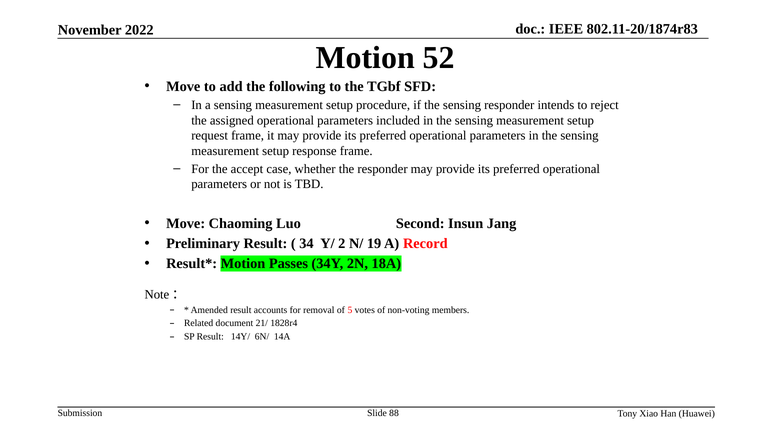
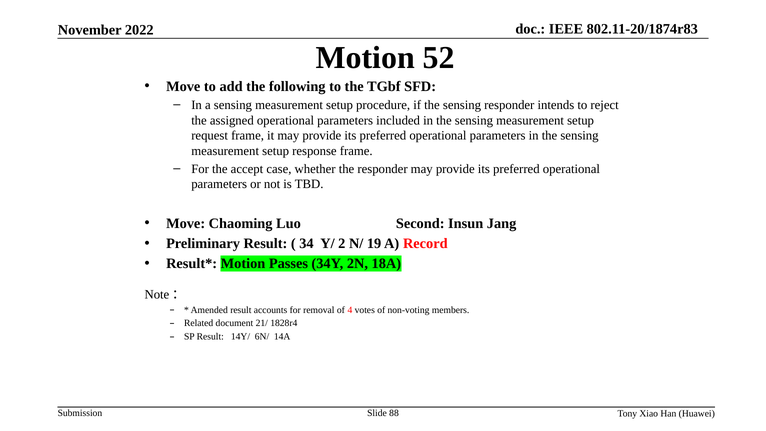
5: 5 -> 4 (350, 310)
